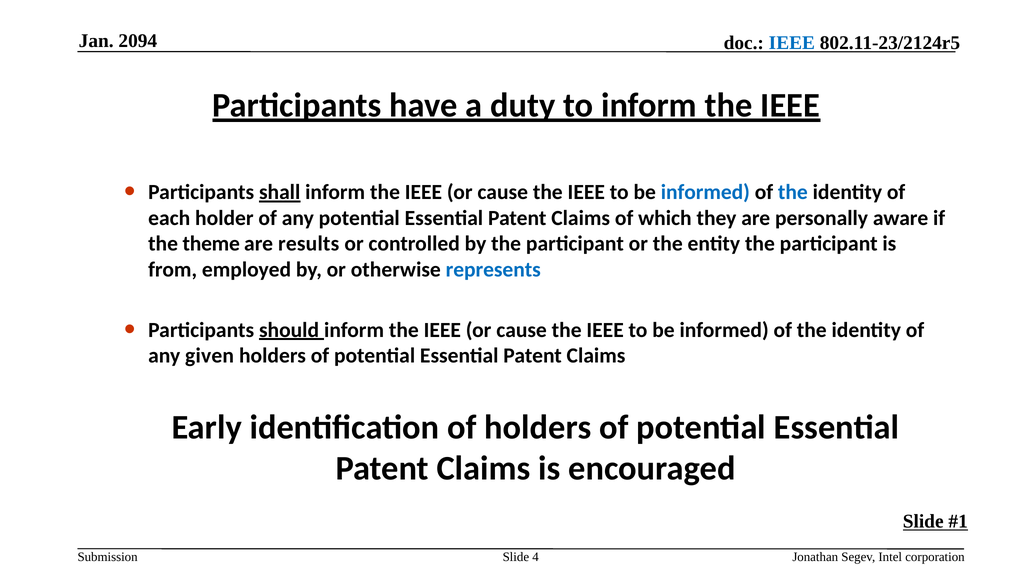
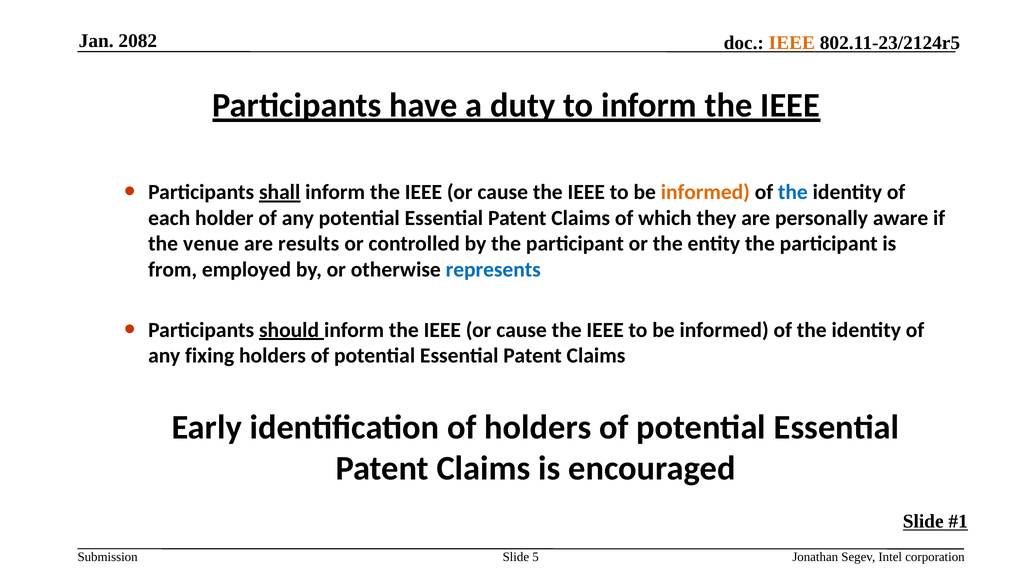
2094: 2094 -> 2082 (138, 41)
IEEE colour: blue -> orange (792, 43)
informed colour: blue -> orange (705, 192)
theme: theme -> venue (211, 244)
given: given -> fixing (210, 356)
4: 4 -> 5 (536, 557)
